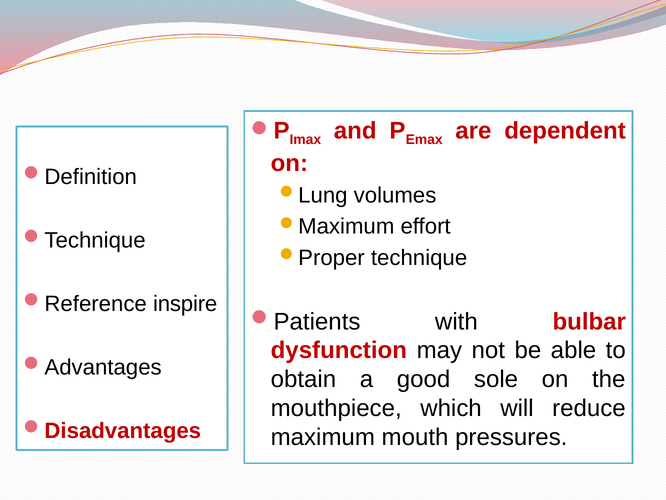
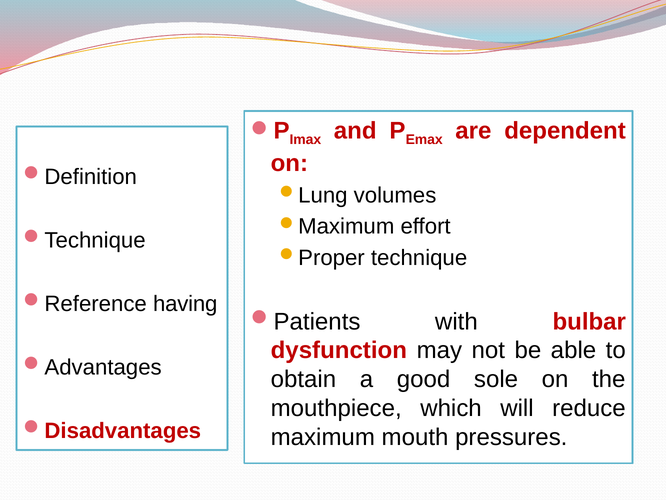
inspire: inspire -> having (185, 303)
